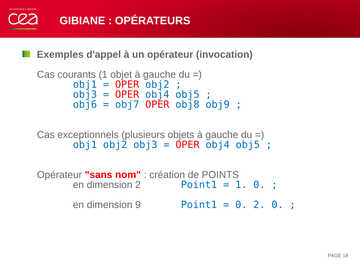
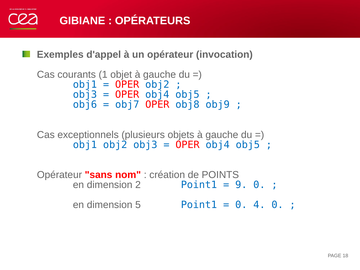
1: 1 -> 9 (241, 185)
9: 9 -> 5 (138, 205)
0 2: 2 -> 4 (259, 205)
